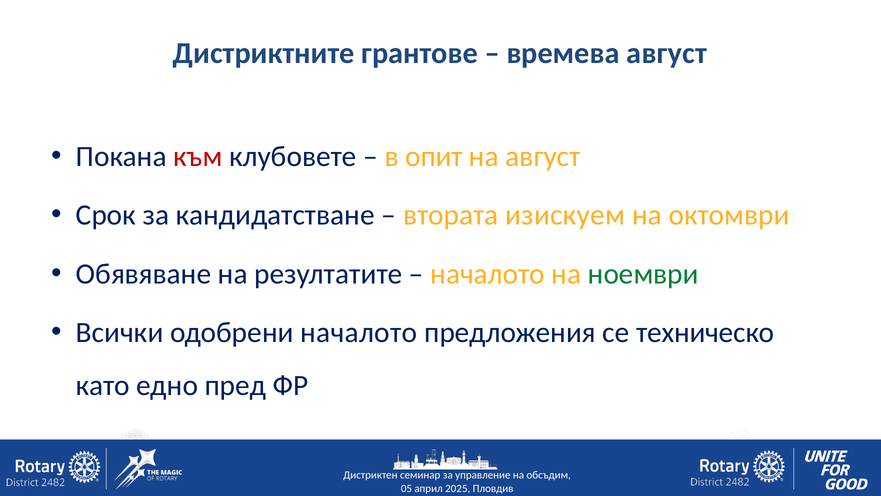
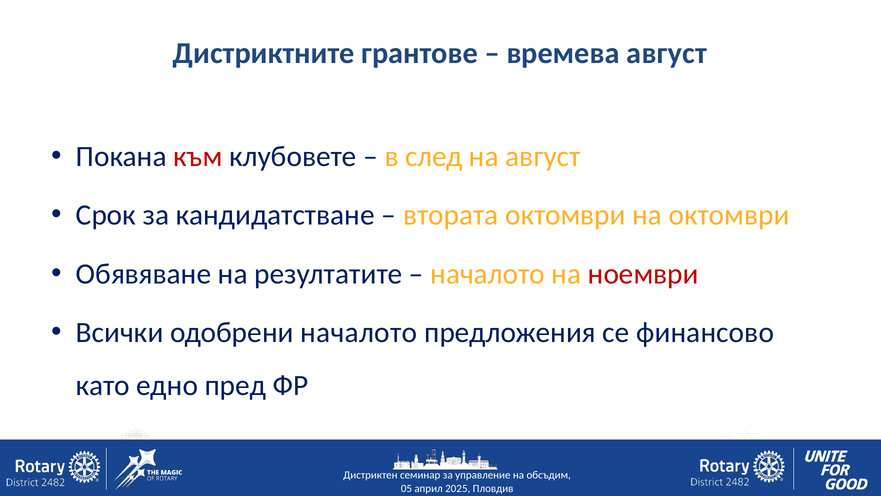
опит: опит -> след (434, 156)
втората изискуем: изискуем -> октомври (565, 215)
ноември colour: green -> red (643, 274)
техническо: техническо -> финансово (705, 332)
